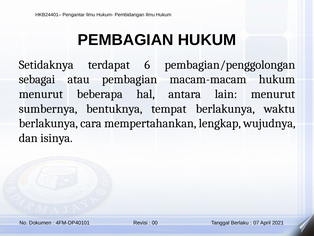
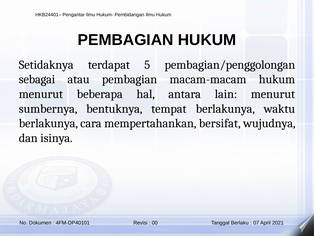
6: 6 -> 5 (147, 65)
lengkap: lengkap -> bersifat (220, 123)
